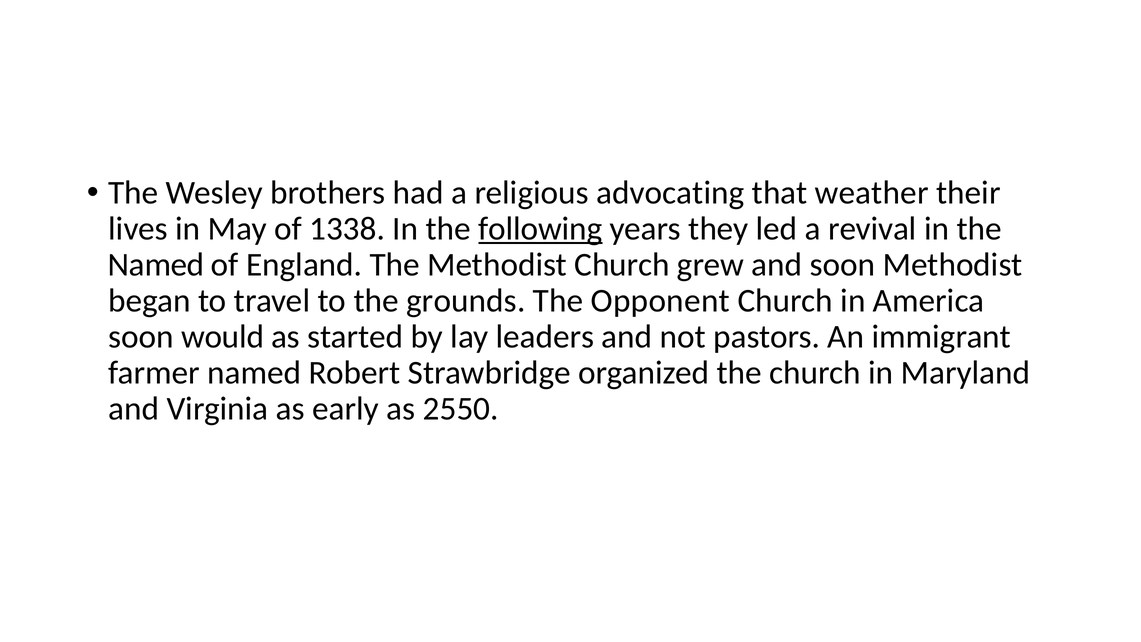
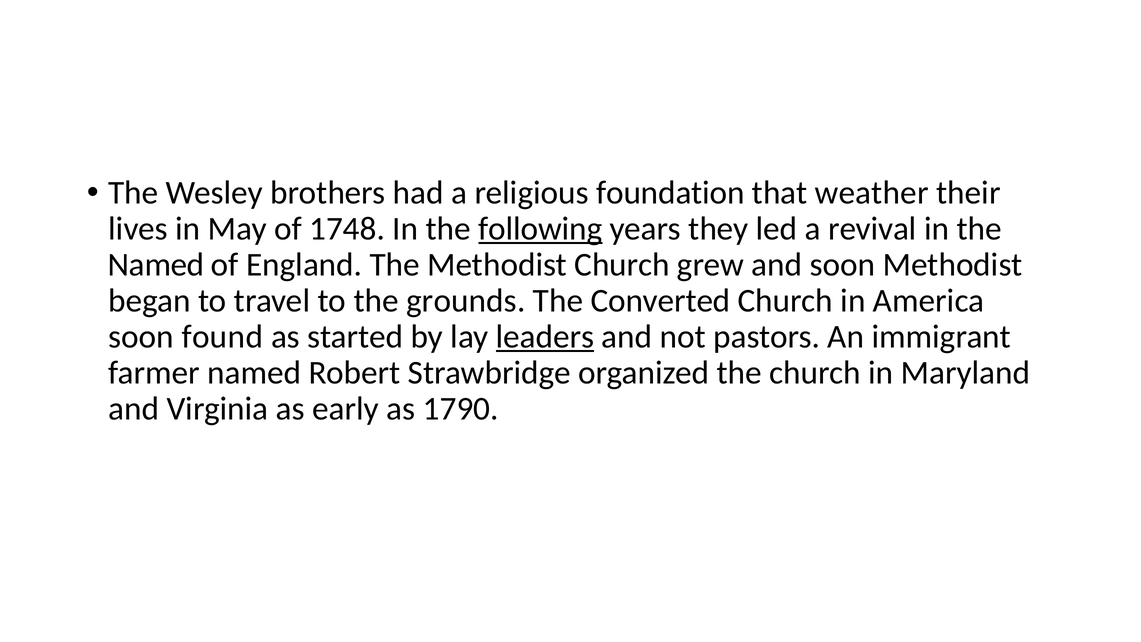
advocating: advocating -> foundation (670, 193)
1338: 1338 -> 1748 (347, 229)
Opponent: Opponent -> Converted (661, 301)
would: would -> found (222, 337)
leaders underline: none -> present (545, 337)
2550: 2550 -> 1790 (461, 409)
